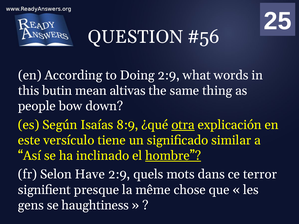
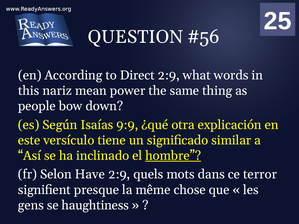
Doing: Doing -> Direct (137, 75)
butin: butin -> nariz (57, 91)
altivas: altivas -> power (128, 91)
8:9: 8:9 -> 9:9 (127, 125)
otra underline: present -> none (183, 125)
